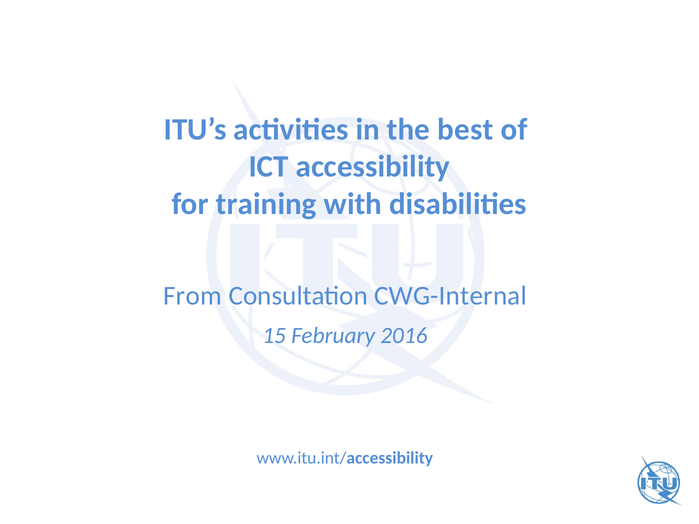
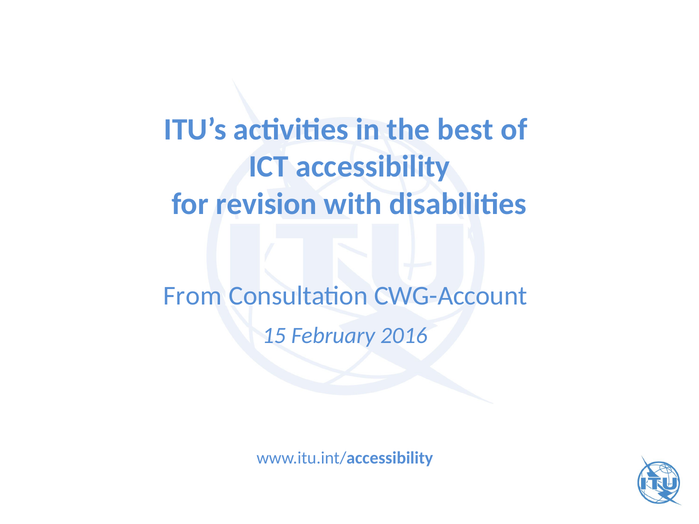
training: training -> revision (266, 204)
CWG-Internal: CWG-Internal -> CWG-Account (451, 296)
